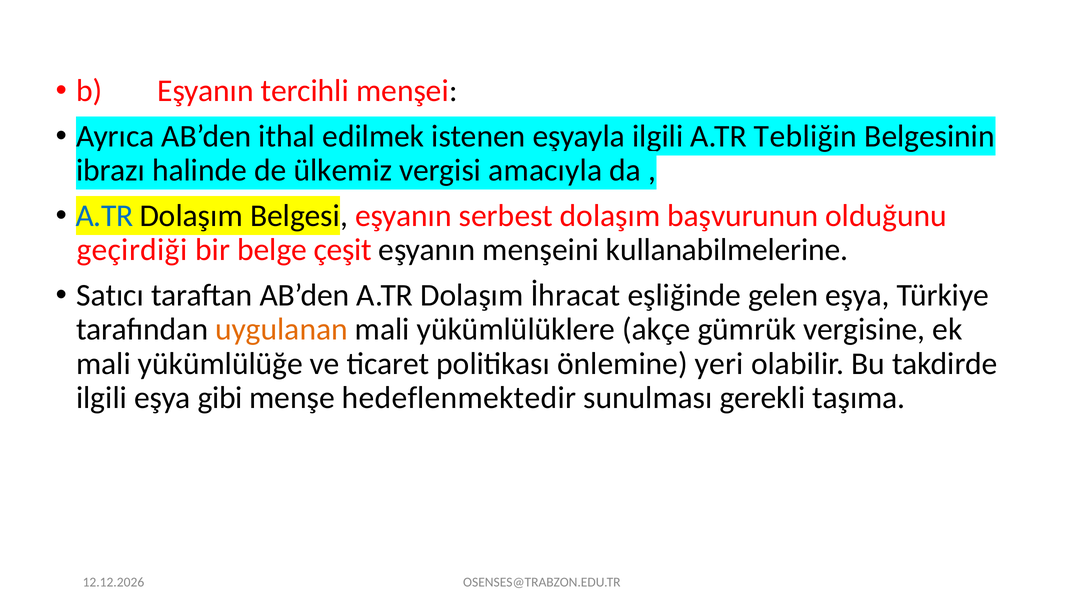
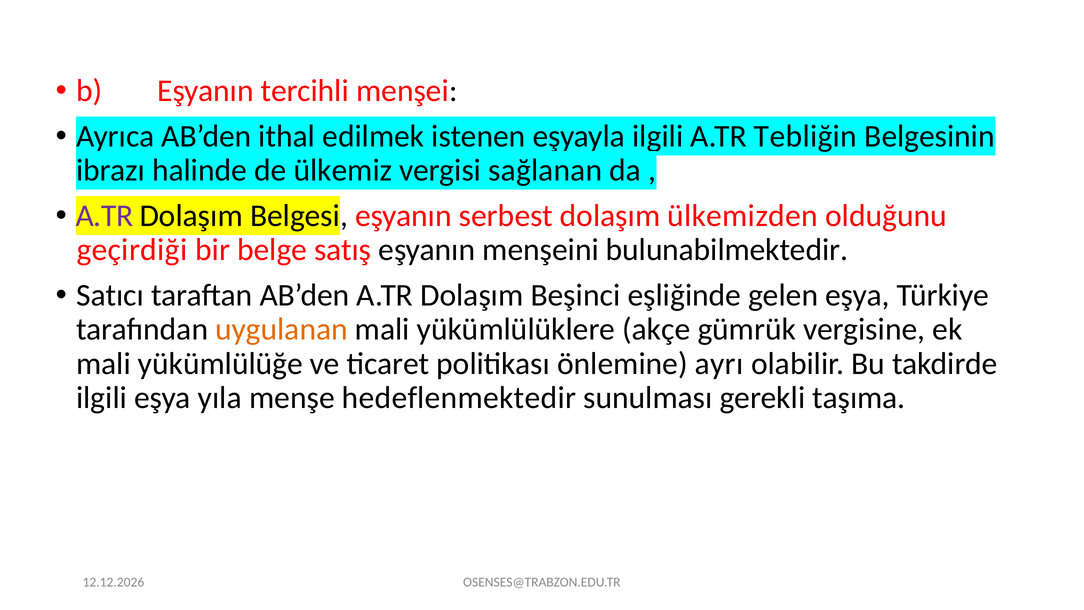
amacıyla: amacıyla -> sağlanan (545, 170)
A.TR colour: blue -> purple (104, 216)
başvurunun: başvurunun -> ülkemizden (743, 216)
çeşit: çeşit -> satış (343, 250)
kullanabilmelerine: kullanabilmelerine -> bulunabilmektedir (727, 250)
İhracat: İhracat -> Beşinci (575, 295)
yeri: yeri -> ayrı (719, 363)
gibi: gibi -> yıla (220, 398)
